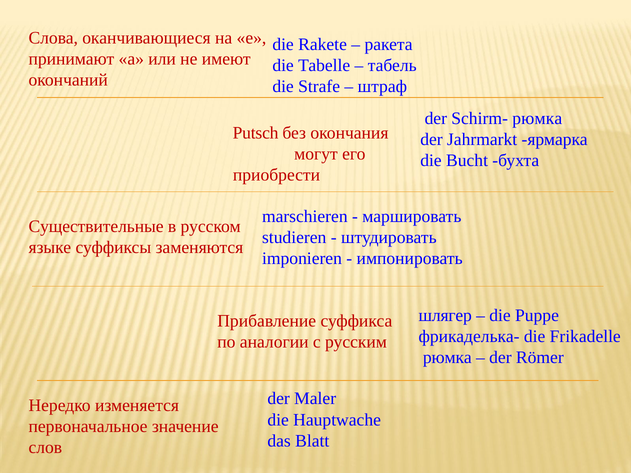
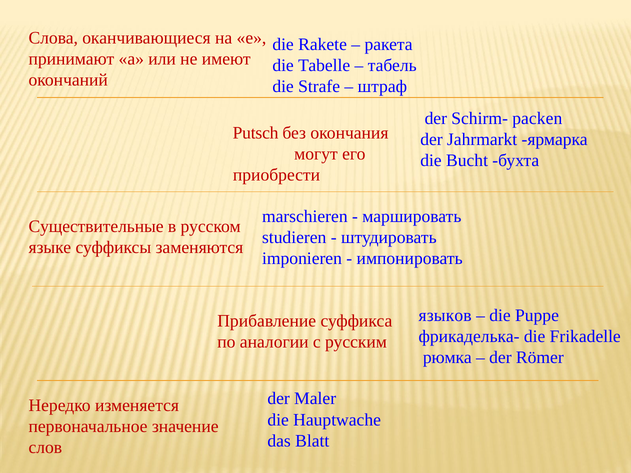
Schirm- рюмка: рюмка -> packen (537, 118)
шлягер: шлягер -> языков (445, 316)
